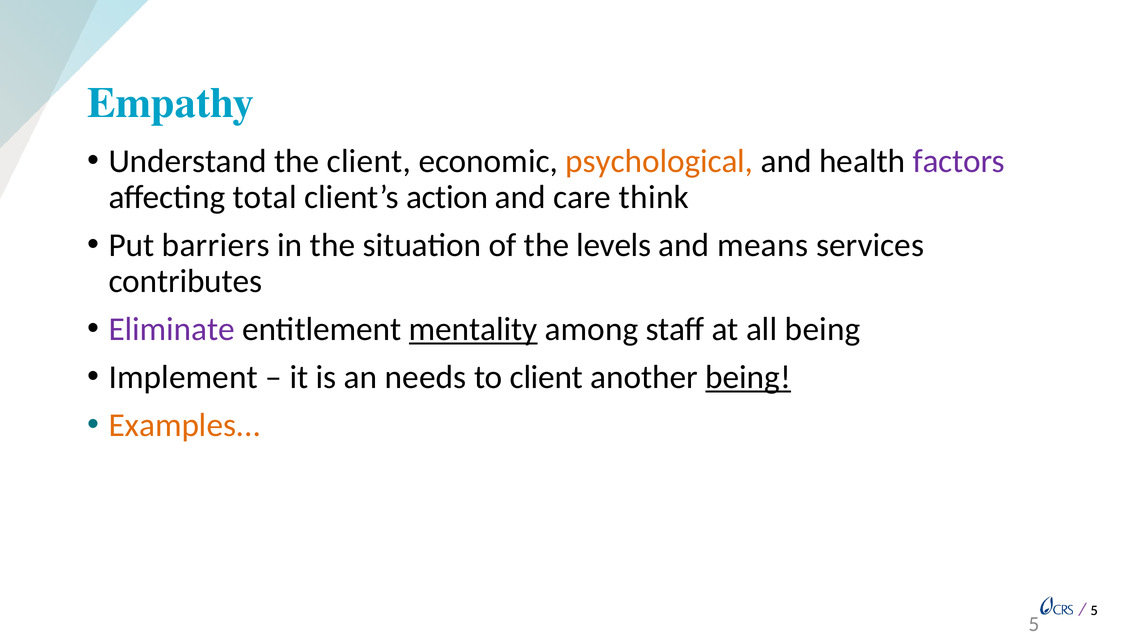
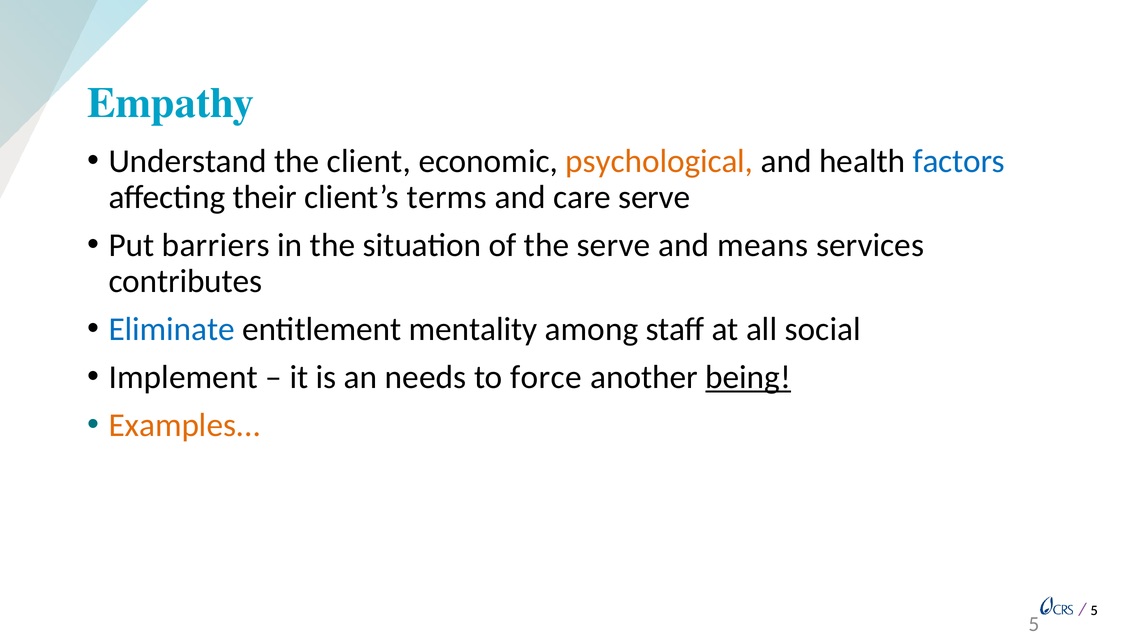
factors colour: purple -> blue (959, 161)
total: total -> their (265, 197)
action: action -> terms (447, 197)
care think: think -> serve (654, 197)
the levels: levels -> serve (614, 245)
Eliminate colour: purple -> blue (172, 329)
mentality underline: present -> none (473, 329)
all being: being -> social (823, 329)
to client: client -> force (546, 377)
